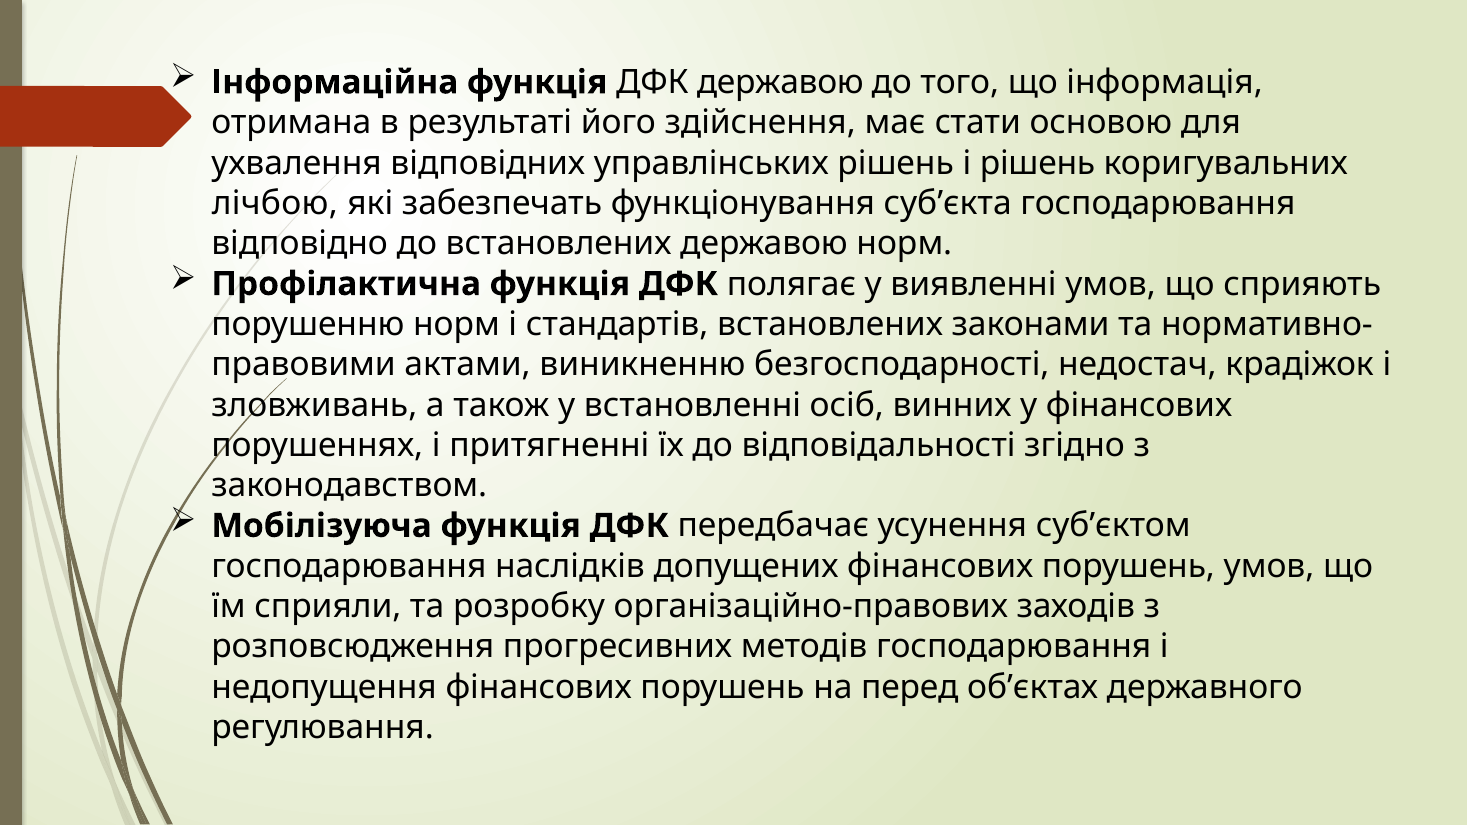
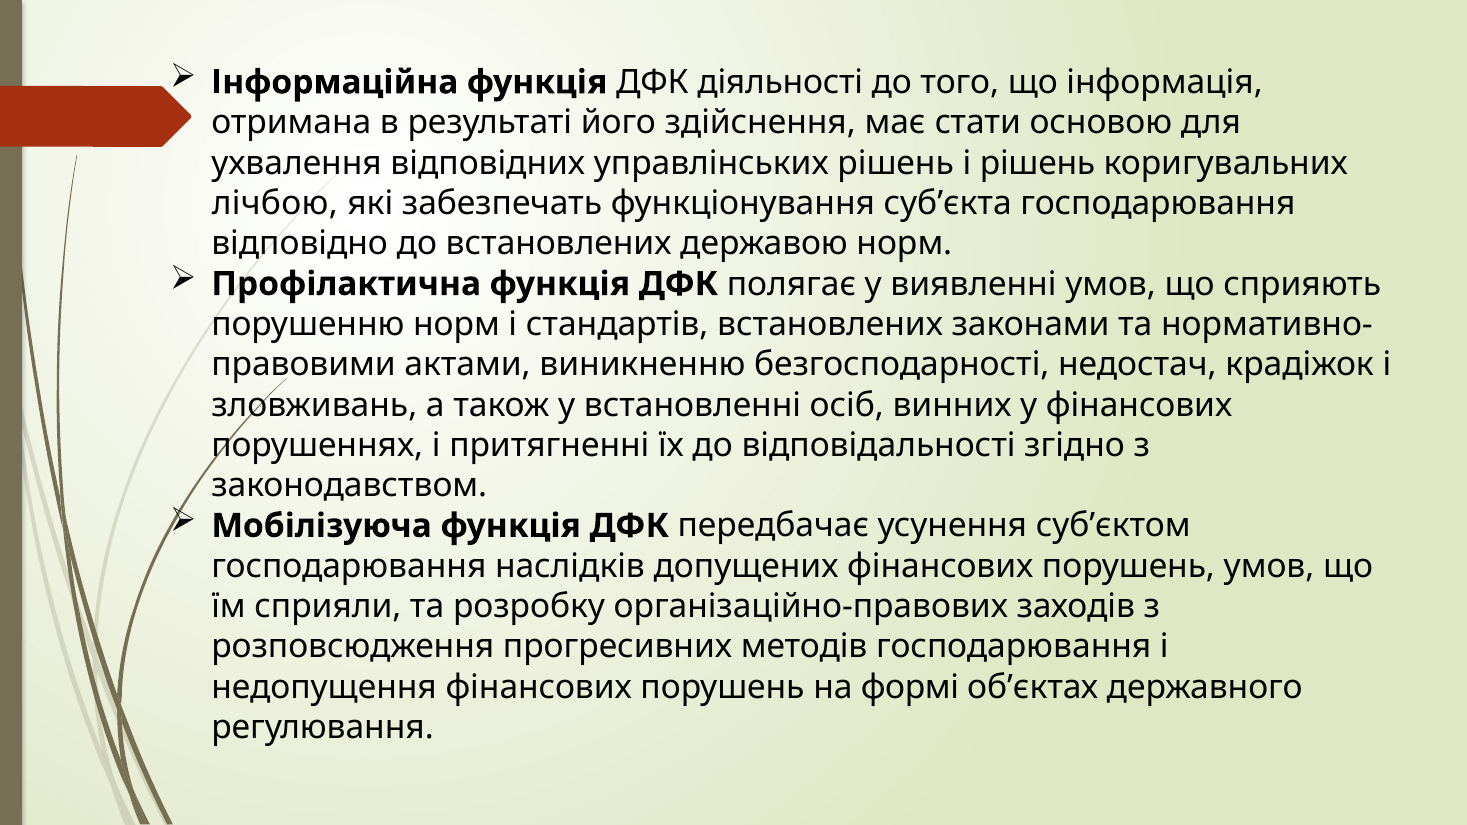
ДФК державою: державою -> діяльності (780, 82)
перед: перед -> формі (910, 687)
